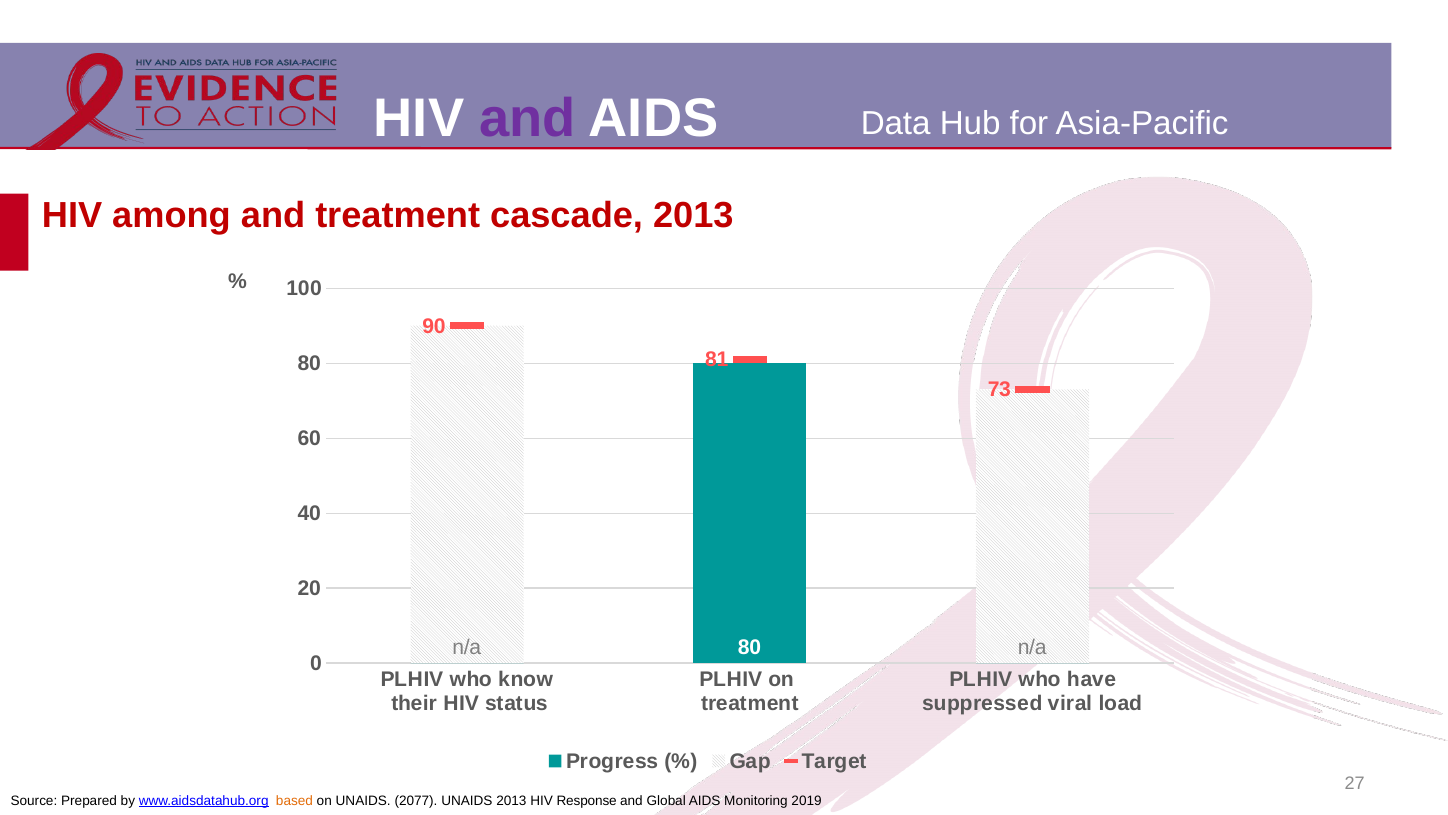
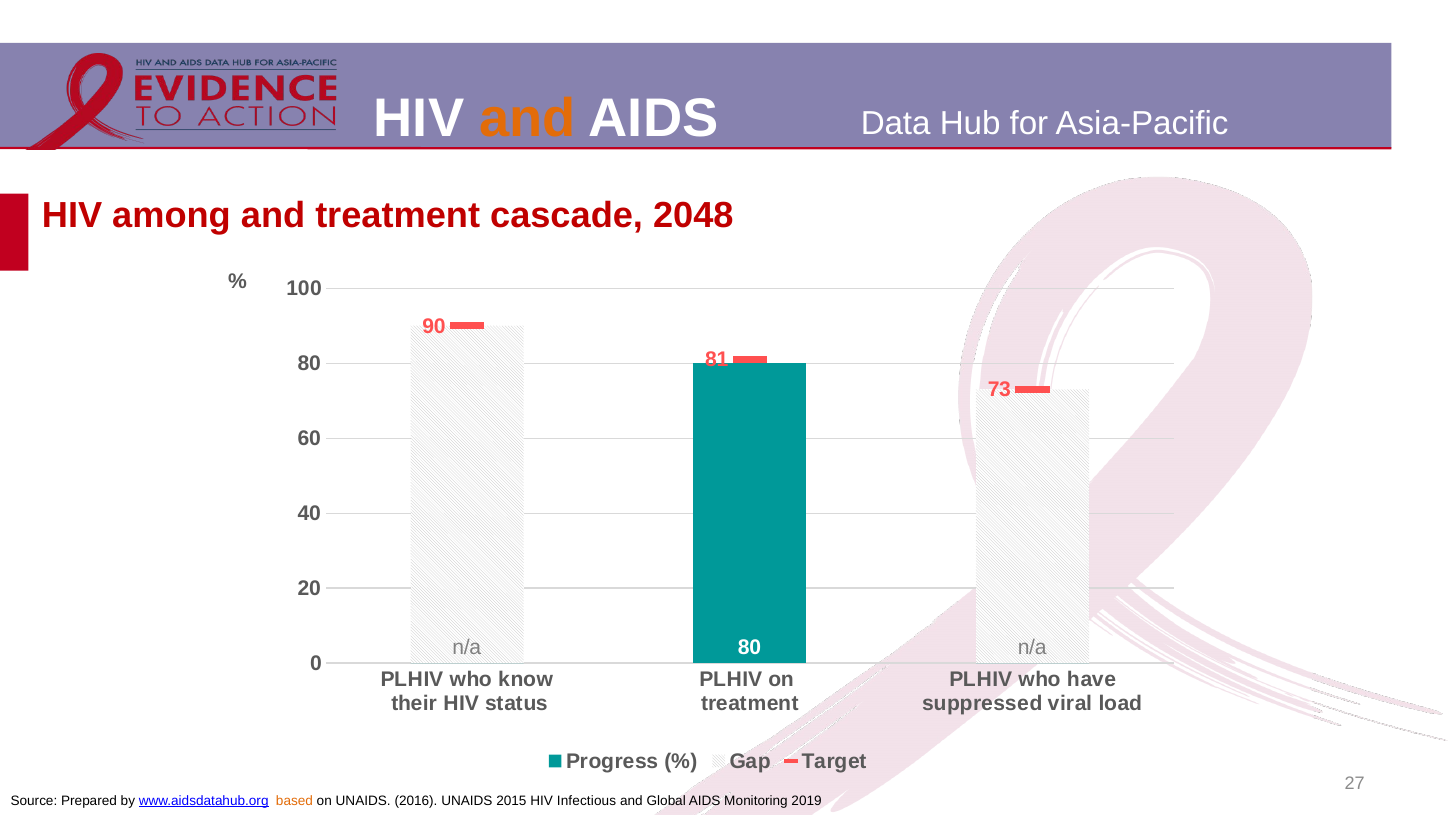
and colour: purple -> orange (527, 119)
cascade 2013: 2013 -> 2048 (693, 215)
2077: 2077 -> 2016 (416, 800)
UNAIDS 2013: 2013 -> 2015 (511, 800)
Response: Response -> Infectious (587, 800)
